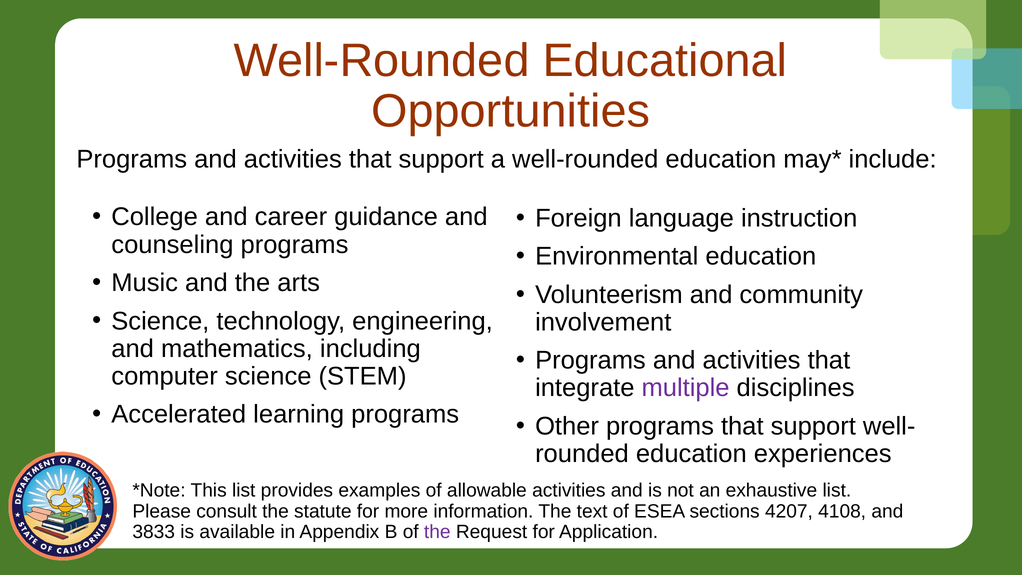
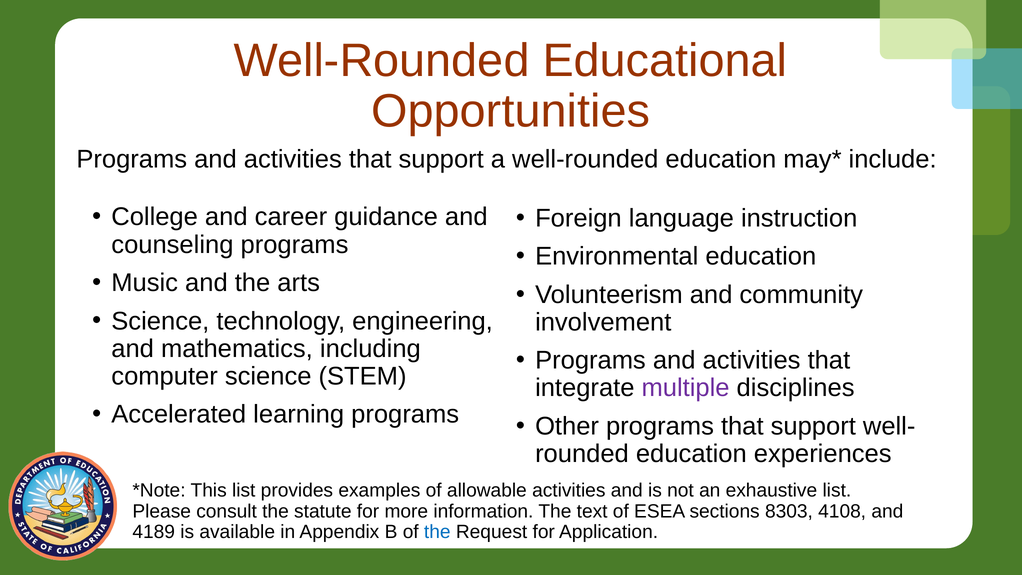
4207: 4207 -> 8303 (789, 511)
3833: 3833 -> 4189 (154, 532)
the colour: purple -> blue (437, 532)
